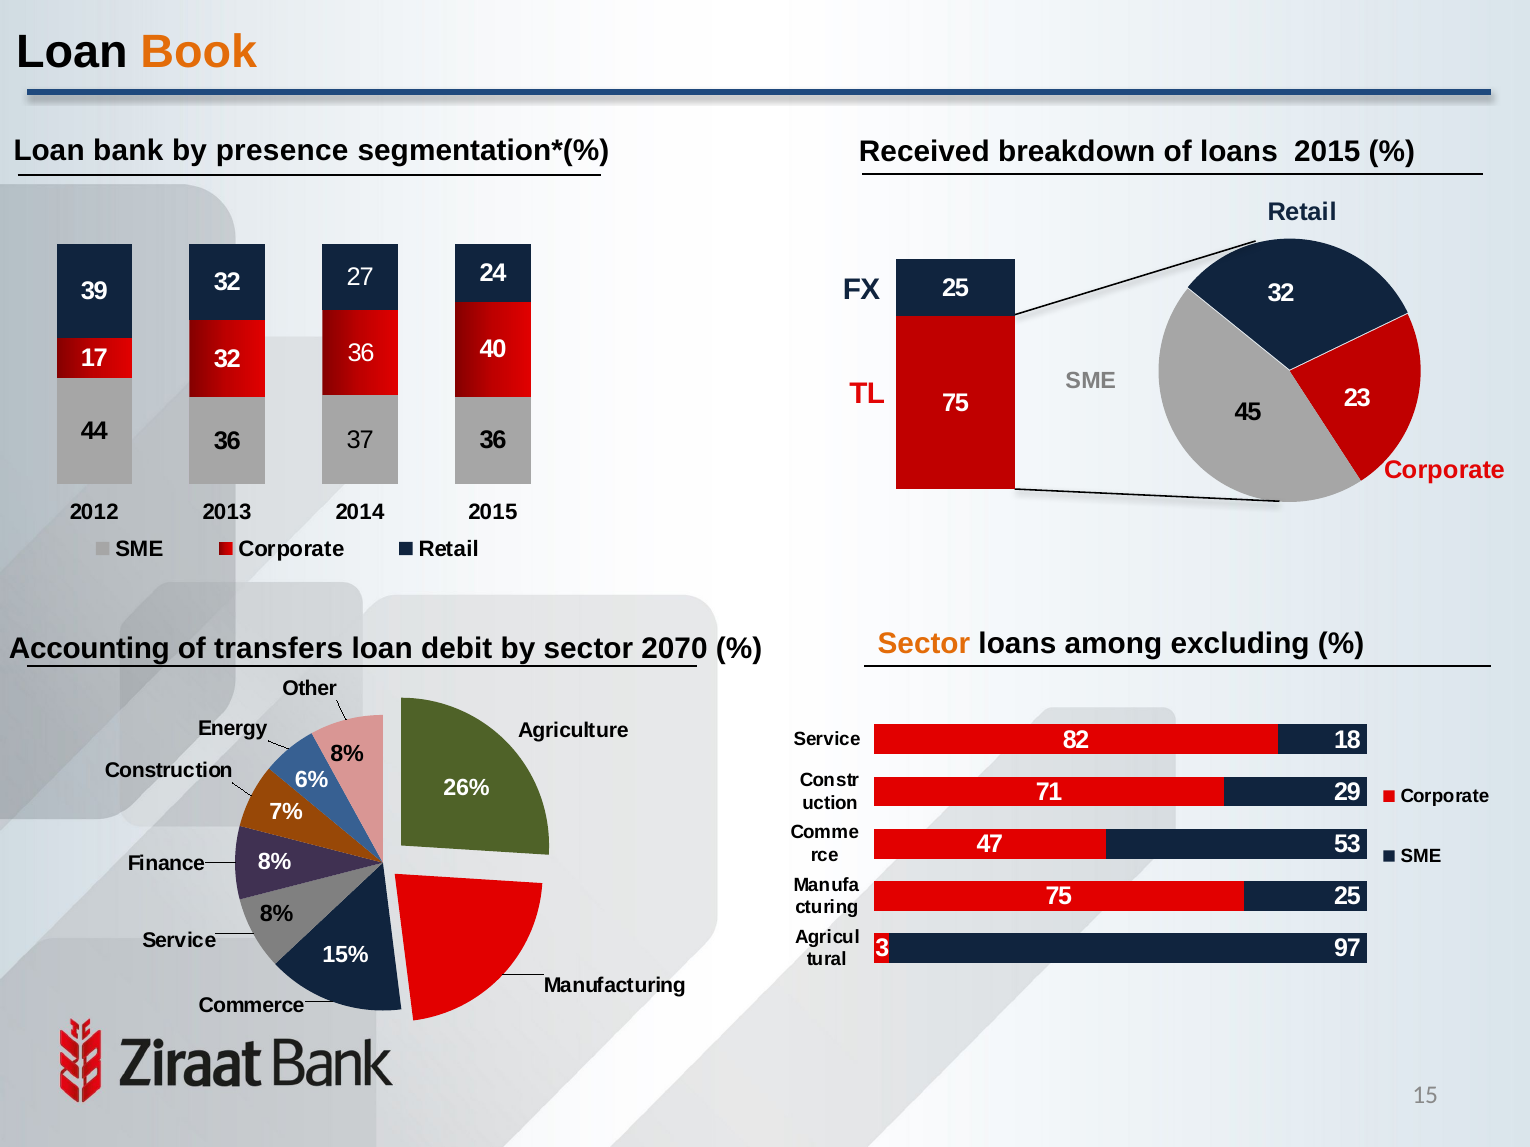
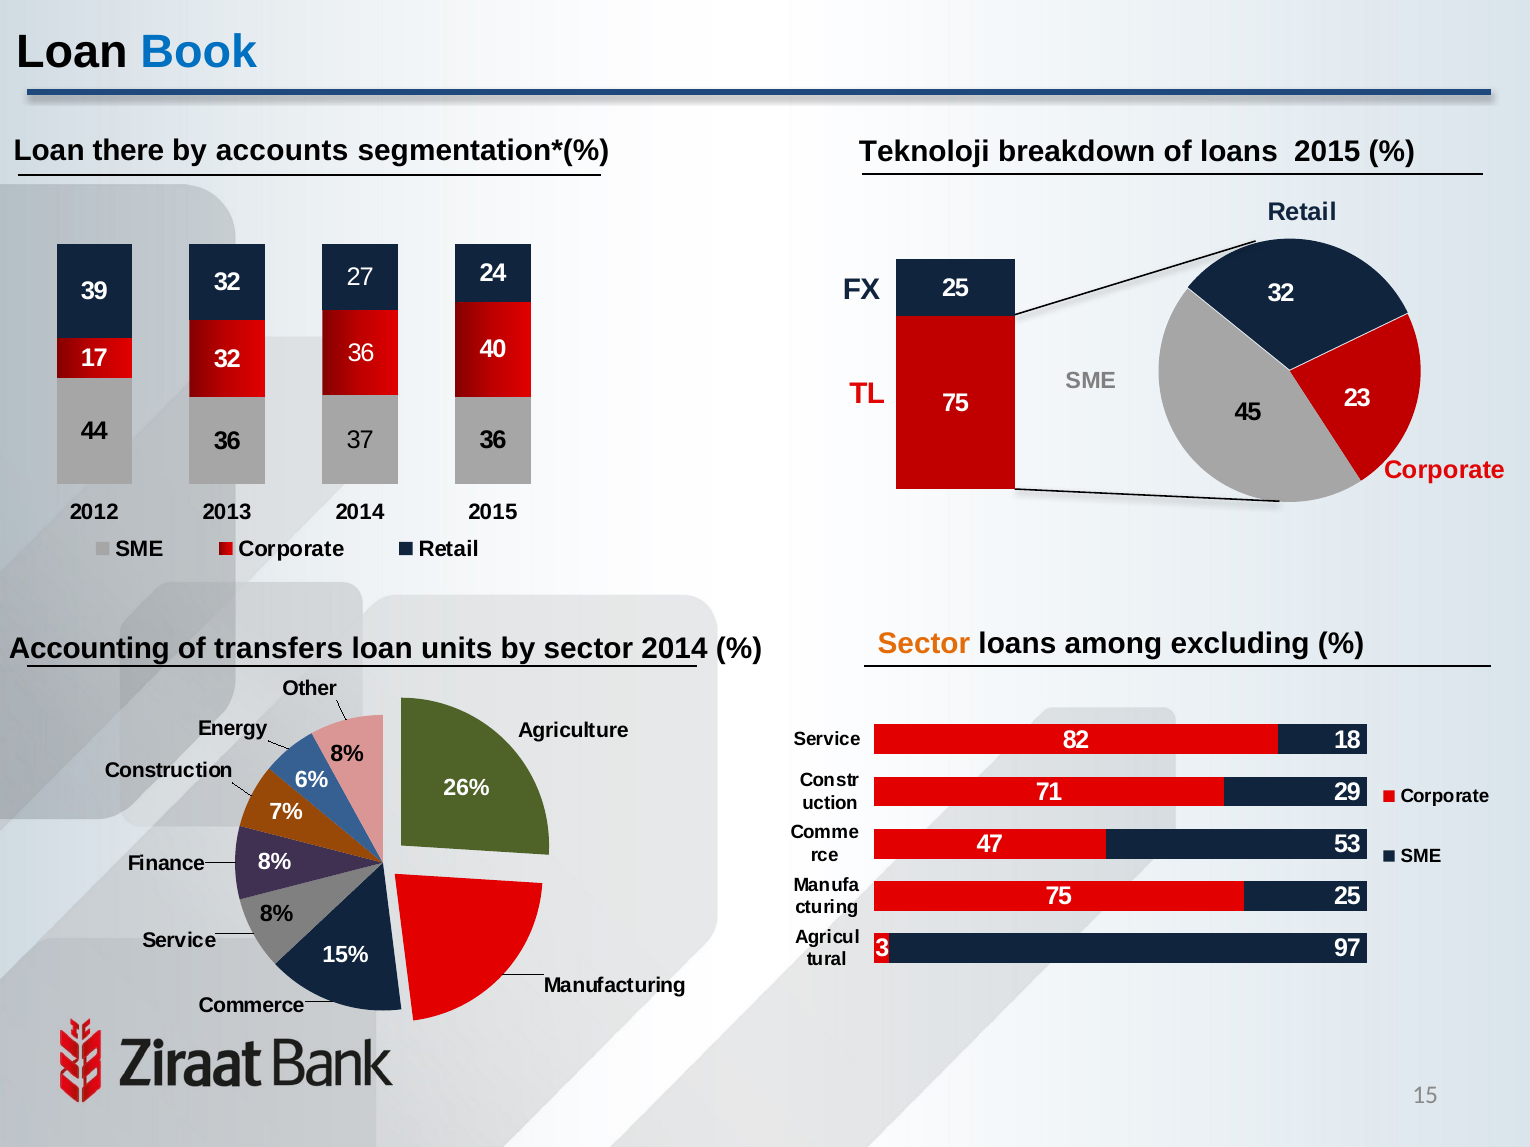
Book colour: orange -> blue (199, 52)
bank: bank -> there (129, 151)
presence: presence -> accounts (282, 151)
Received: Received -> Teknoloji (924, 152)
debit: debit -> units (457, 649)
sector 2070: 2070 -> 2014 (674, 649)
